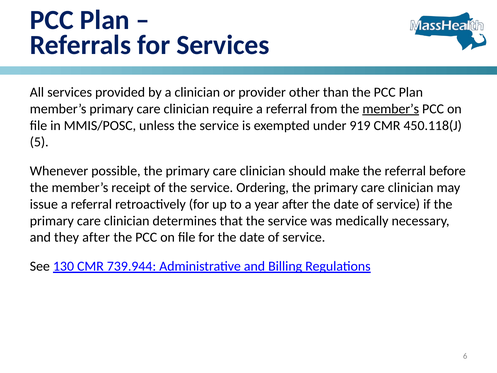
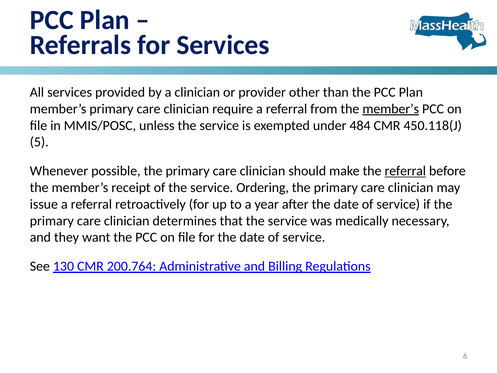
919: 919 -> 484 (360, 125)
referral underline: none -> present (405, 171)
they after: after -> want (96, 237)
739.944: 739.944 -> 200.764 (132, 266)
